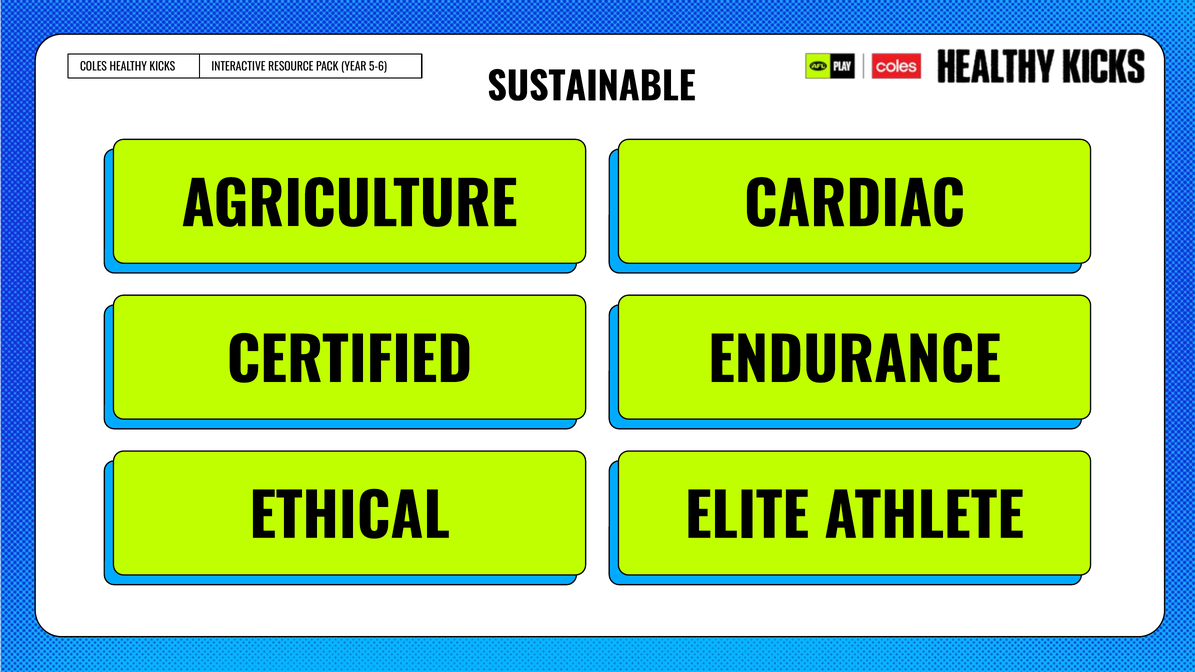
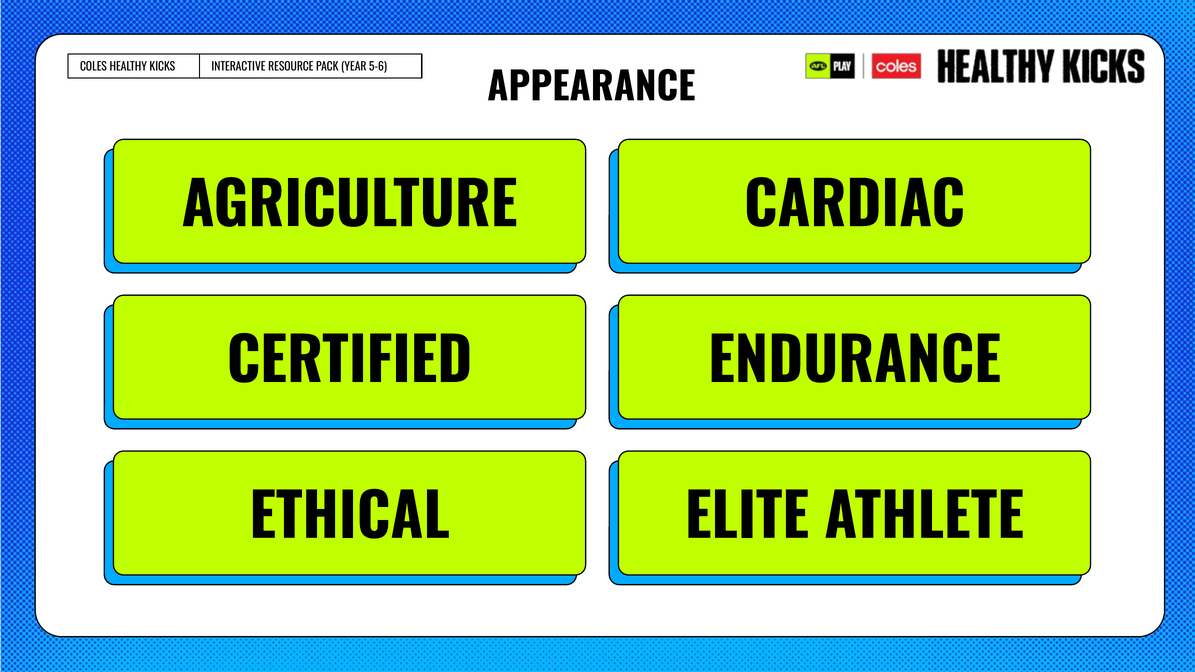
SUSTAINABLE: SUSTAINABLE -> APPEARANCE (591, 88)
